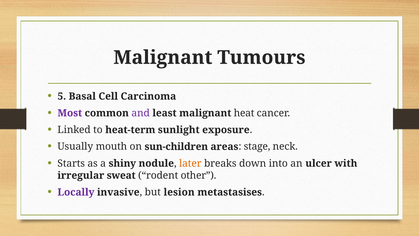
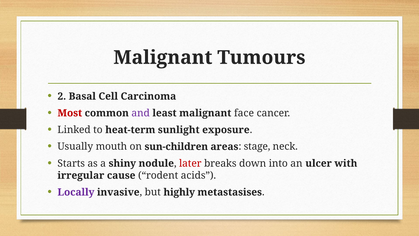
5: 5 -> 2 (62, 96)
Most colour: purple -> red (70, 113)
heat: heat -> face (244, 113)
later colour: orange -> red (190, 163)
sweat: sweat -> cause (121, 175)
other: other -> acids (198, 175)
lesion: lesion -> highly (179, 192)
